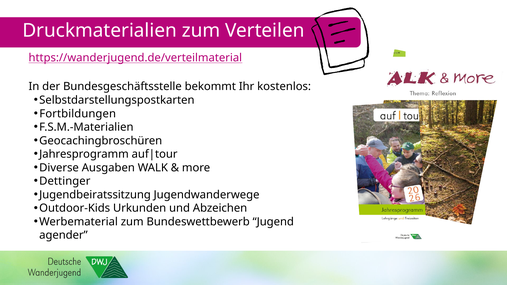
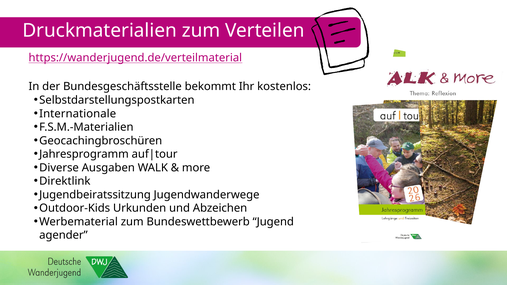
Fortbildungen: Fortbildungen -> Internationale (78, 114)
Dettinger: Dettinger -> Direktlink (65, 181)
